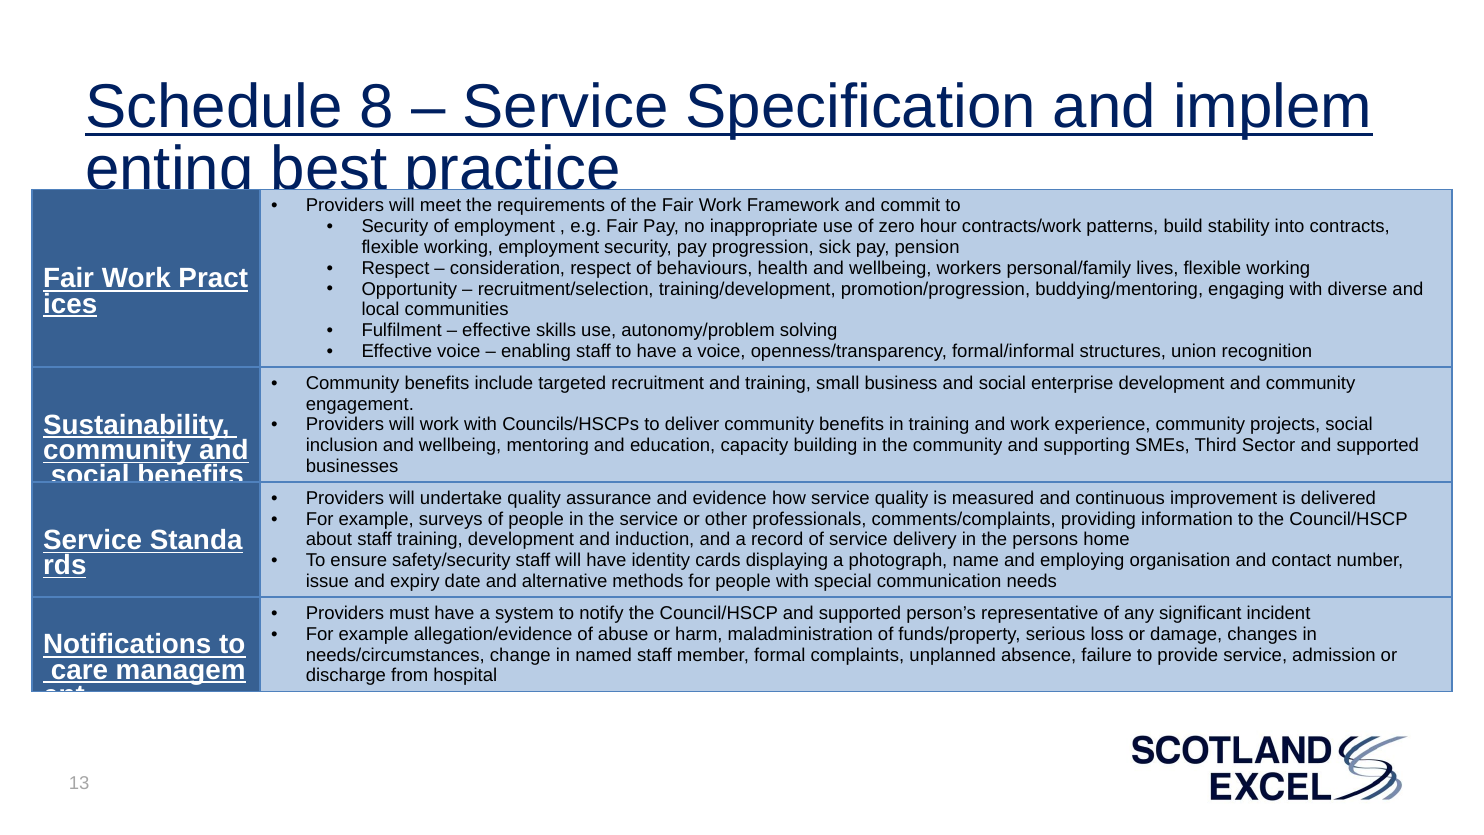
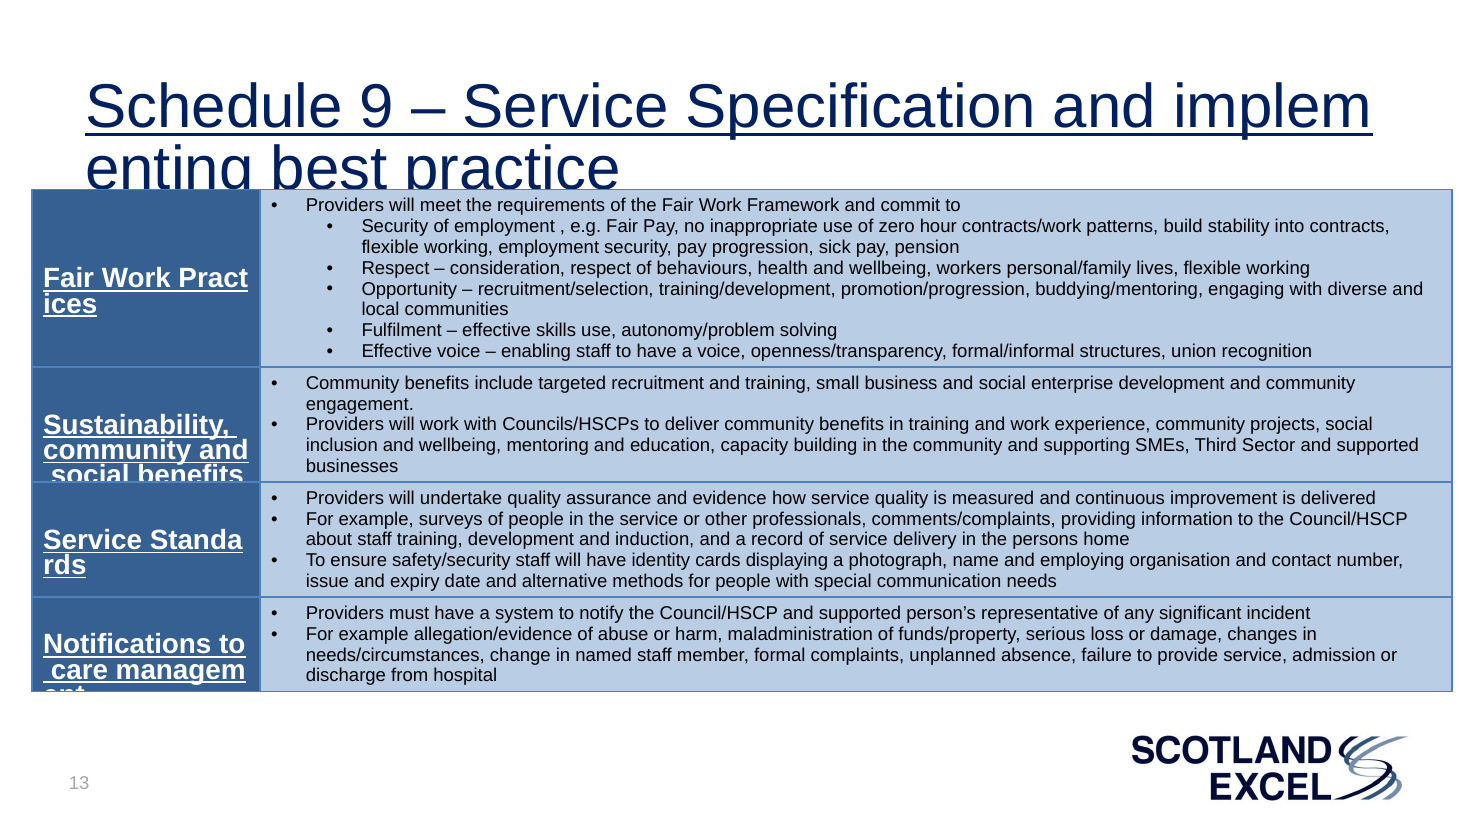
8: 8 -> 9 (377, 107)
